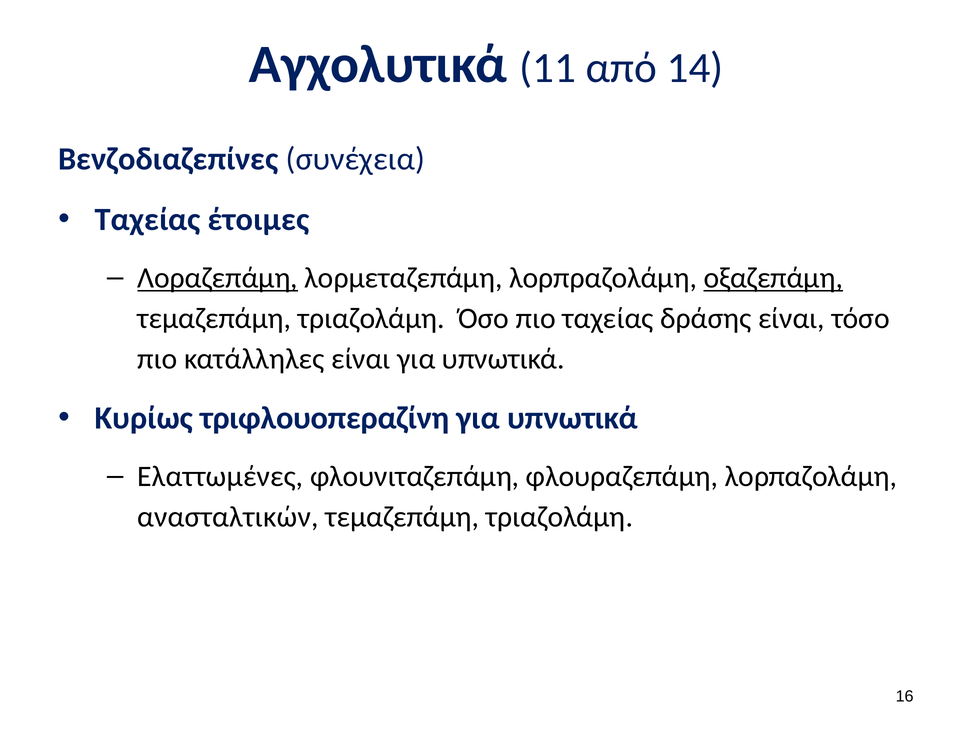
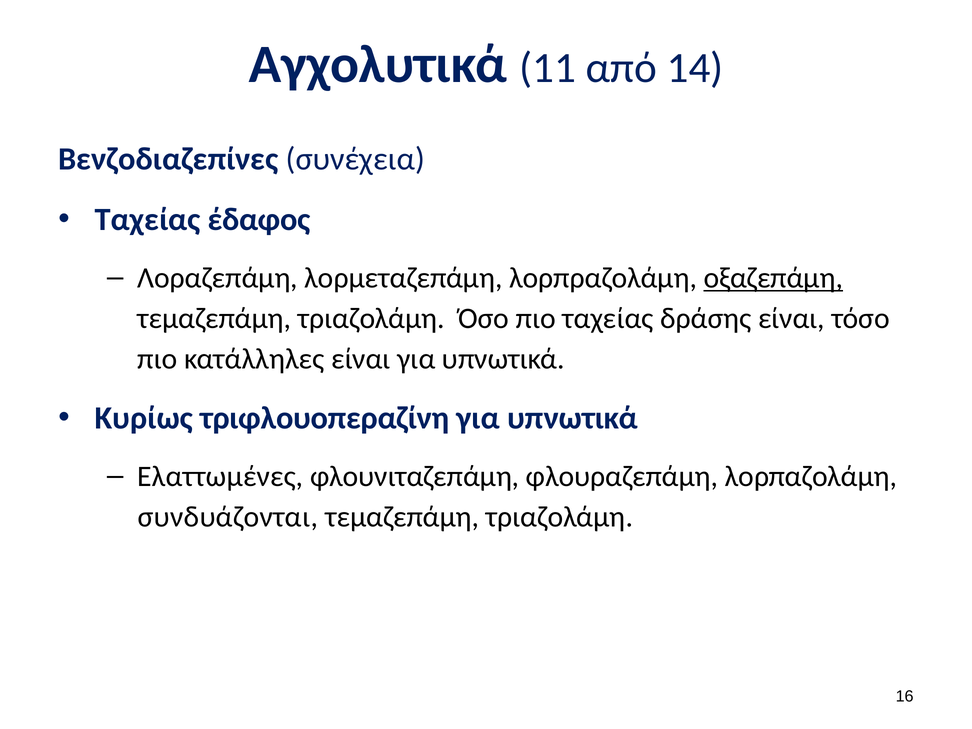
έτοιμες: έτοιμες -> έδαφος (259, 220)
Λοραζεπάμη underline: present -> none (218, 278)
ανασταλτικών: ανασταλτικών -> συνδυάζονται (228, 517)
